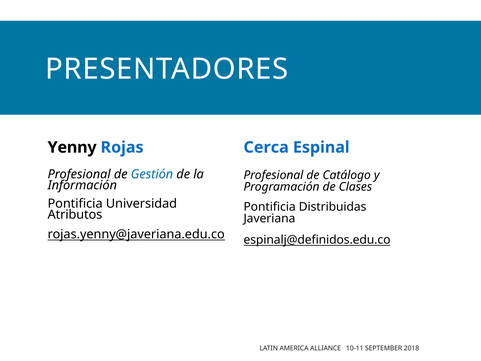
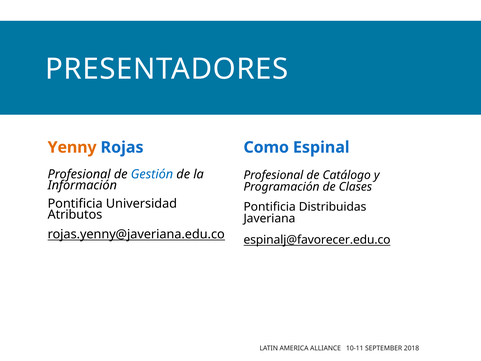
Yenny colour: black -> orange (72, 147)
Cerca: Cerca -> Como (266, 147)
espinalj@definidos.edu.co: espinalj@definidos.edu.co -> espinalj@favorecer.edu.co (317, 240)
